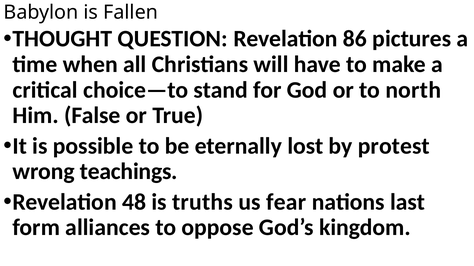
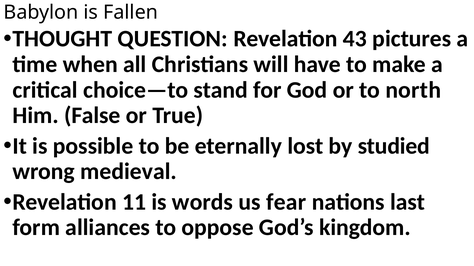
86: 86 -> 43 (355, 39)
protest: protest -> studied (394, 146)
teachings: teachings -> medieval (129, 172)
48: 48 -> 11 (134, 202)
truths: truths -> words (203, 202)
